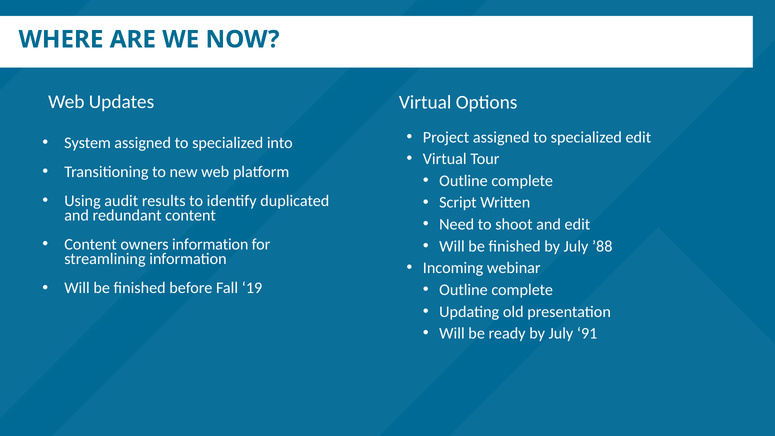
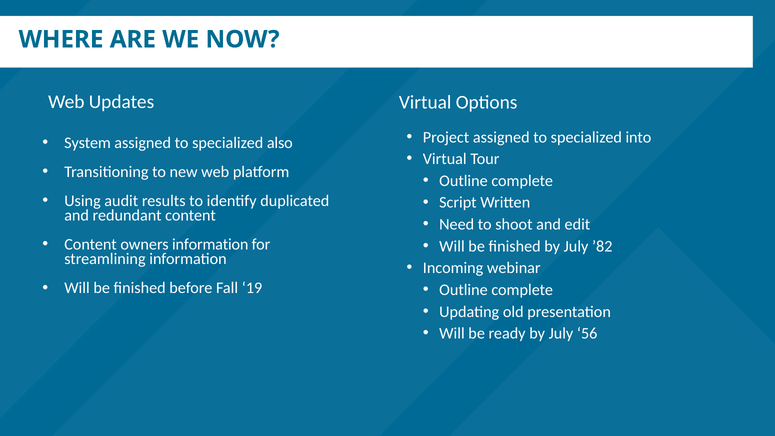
specialized edit: edit -> into (638, 137)
into: into -> also (280, 143)
’88: ’88 -> ’82 (602, 246)
91: 91 -> 56 (587, 333)
